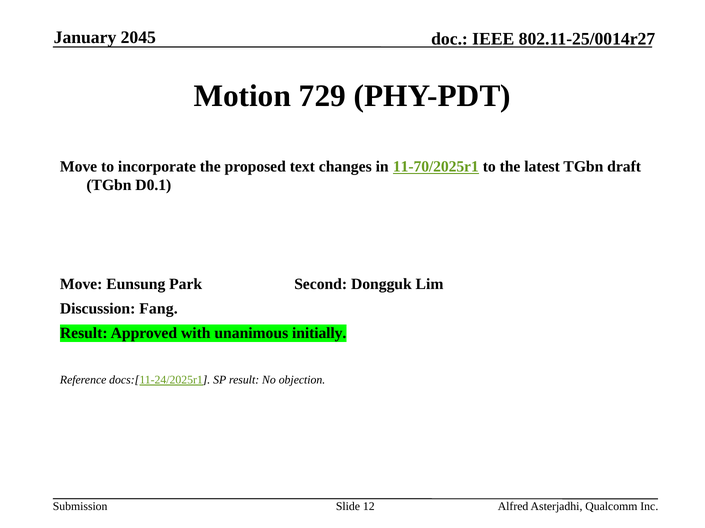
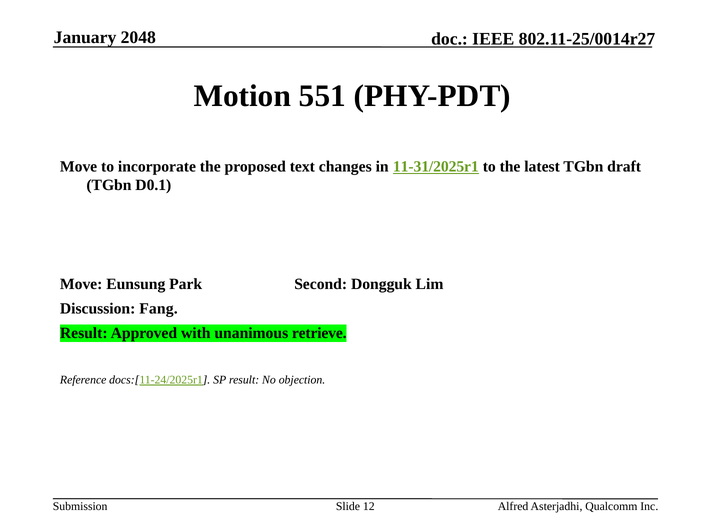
2045: 2045 -> 2048 (138, 37)
729: 729 -> 551 (322, 96)
11-70/2025r1: 11-70/2025r1 -> 11-31/2025r1 (436, 167)
initially: initially -> retrieve (319, 334)
